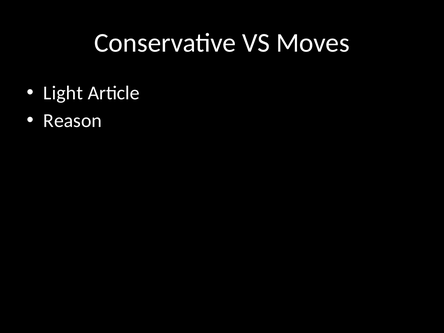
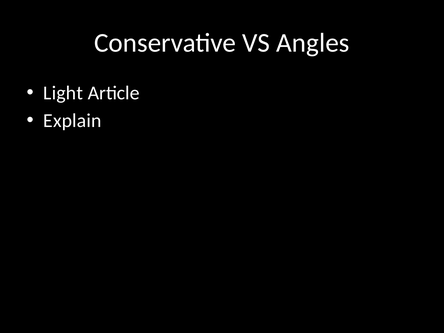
Moves: Moves -> Angles (313, 43)
Reason: Reason -> Explain (72, 121)
